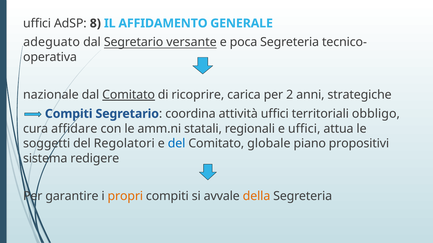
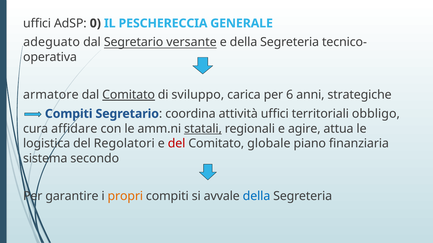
8: 8 -> 0 (95, 23)
AFFIDAMENTO: AFFIDAMENTO -> PESCHERECCIA (163, 23)
e poca: poca -> della (244, 42)
nazionale: nazionale -> armatore (51, 95)
ricoprire: ricoprire -> sviluppo (198, 95)
2: 2 -> 6 (290, 95)
statali underline: none -> present (203, 129)
e uffici: uffici -> agire (304, 129)
soggetti: soggetti -> logistica (47, 144)
del colour: blue -> red (177, 144)
propositivi: propositivi -> finanziaria (359, 144)
redigere: redigere -> secondo (95, 159)
della colour: orange -> blue (257, 197)
